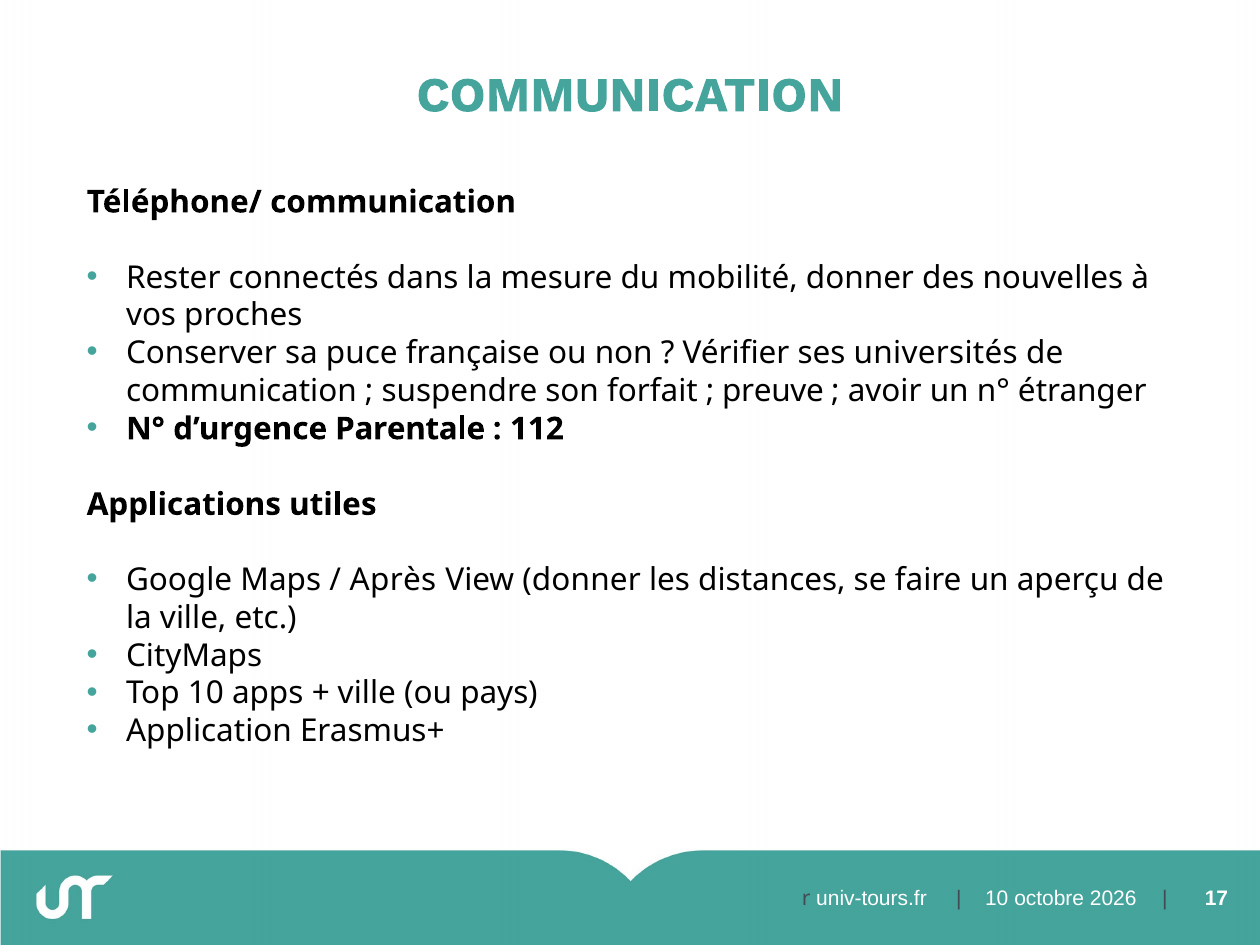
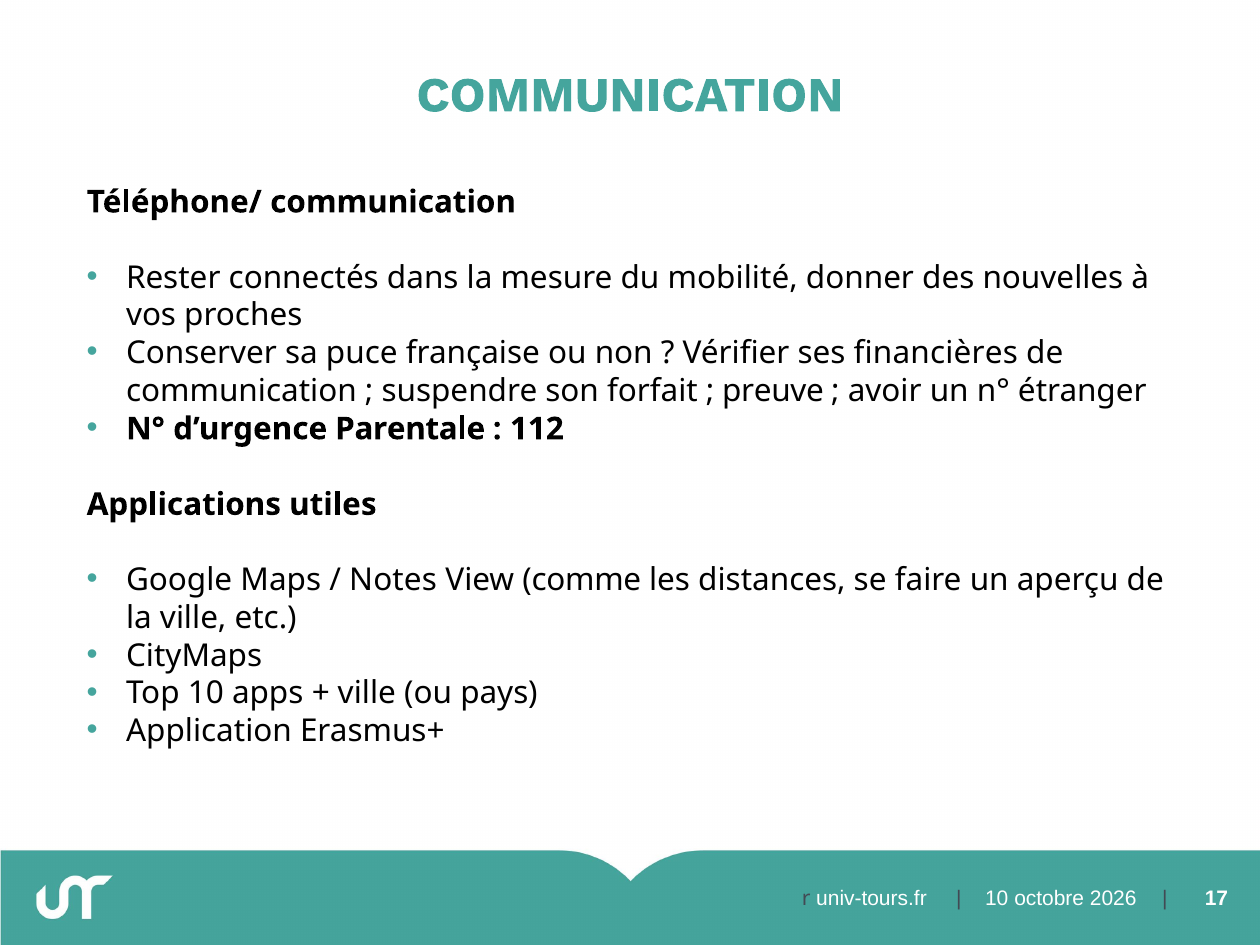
universités: universités -> financières (936, 353)
Après: Après -> Notes (393, 580)
View donner: donner -> comme (582, 580)
